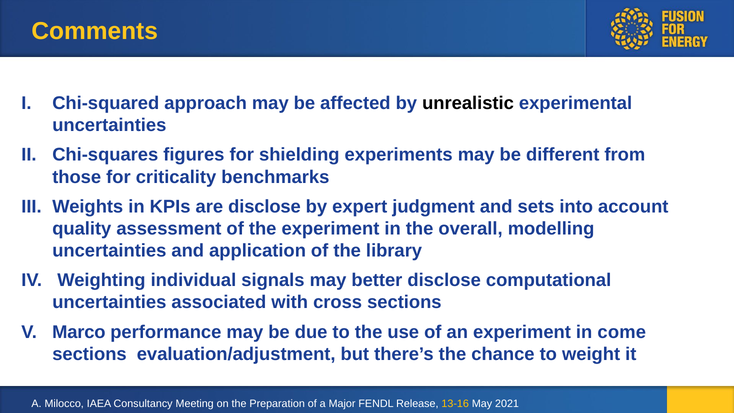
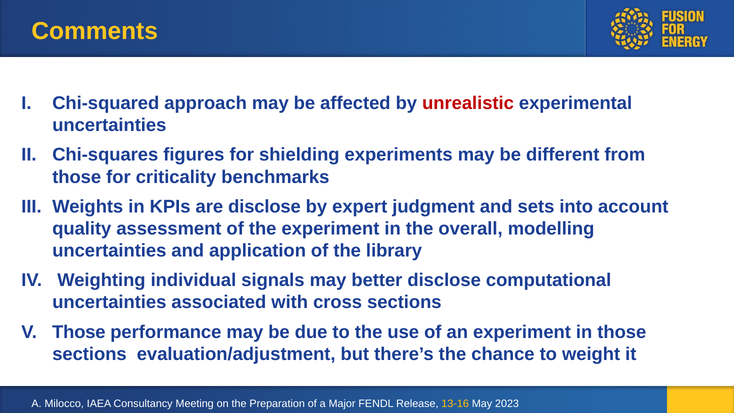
unrealistic colour: black -> red (468, 103)
Marco: Marco -> Those (79, 332)
in come: come -> those (622, 332)
2021: 2021 -> 2023 (507, 404)
